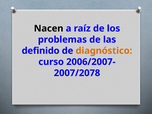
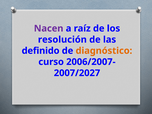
Nacen colour: black -> purple (49, 28)
problemas: problemas -> resolución (62, 40)
2007/2078: 2007/2078 -> 2007/2027 (77, 73)
